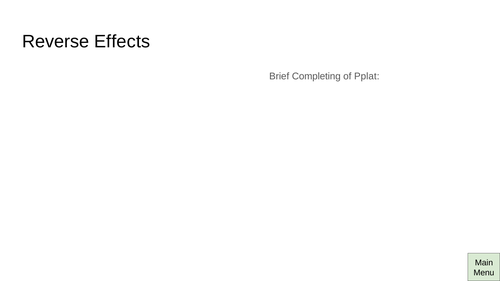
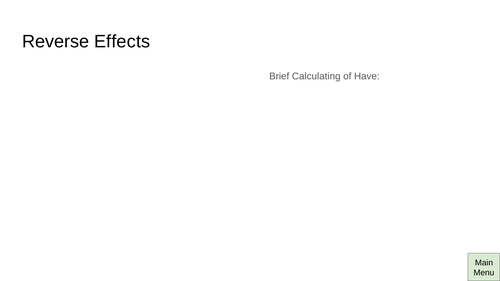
Completing: Completing -> Calculating (316, 76)
Pplat: Pplat -> Have (367, 76)
